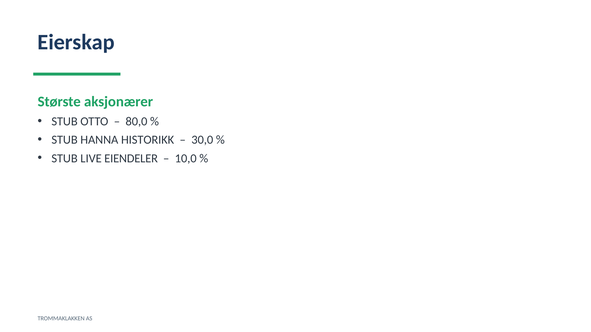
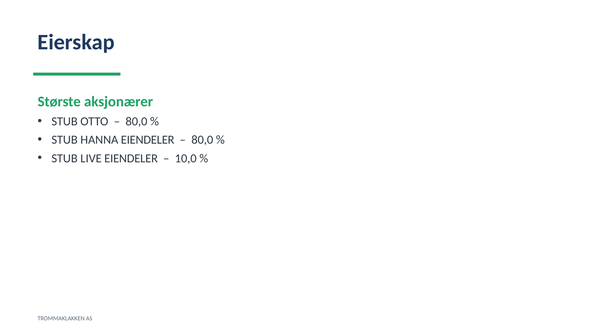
HANNA HISTORIKK: HISTORIKK -> EIENDELER (148, 140)
30,0: 30,0 -> 80,0 (202, 140)
